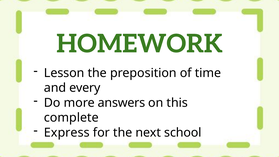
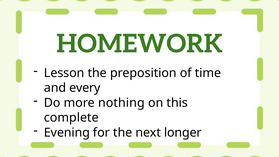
answers: answers -> nothing (121, 103)
Express: Express -> Evening (67, 132)
school: school -> longer (183, 132)
